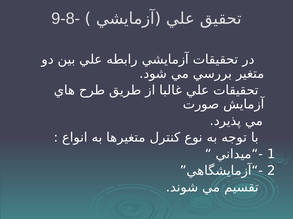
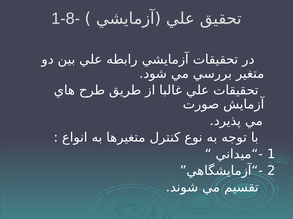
9-8-: 9-8- -> 1-8- (66, 19)
